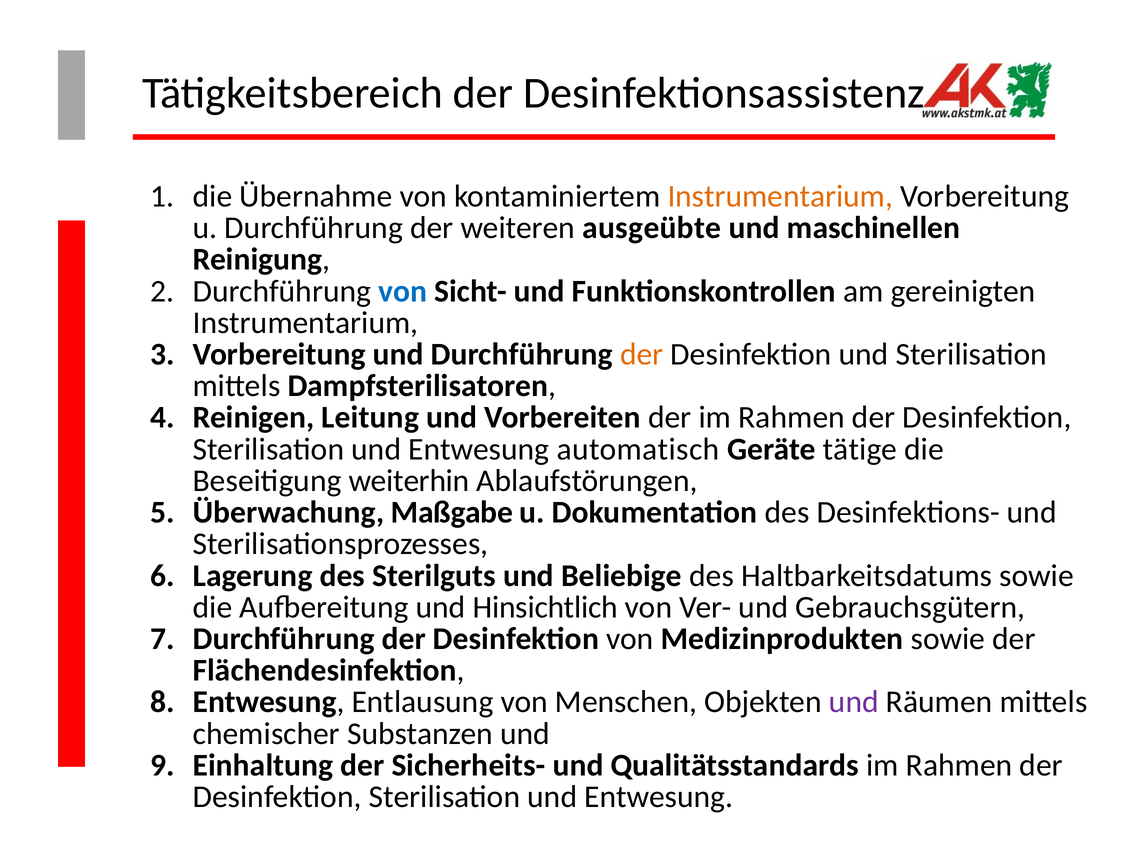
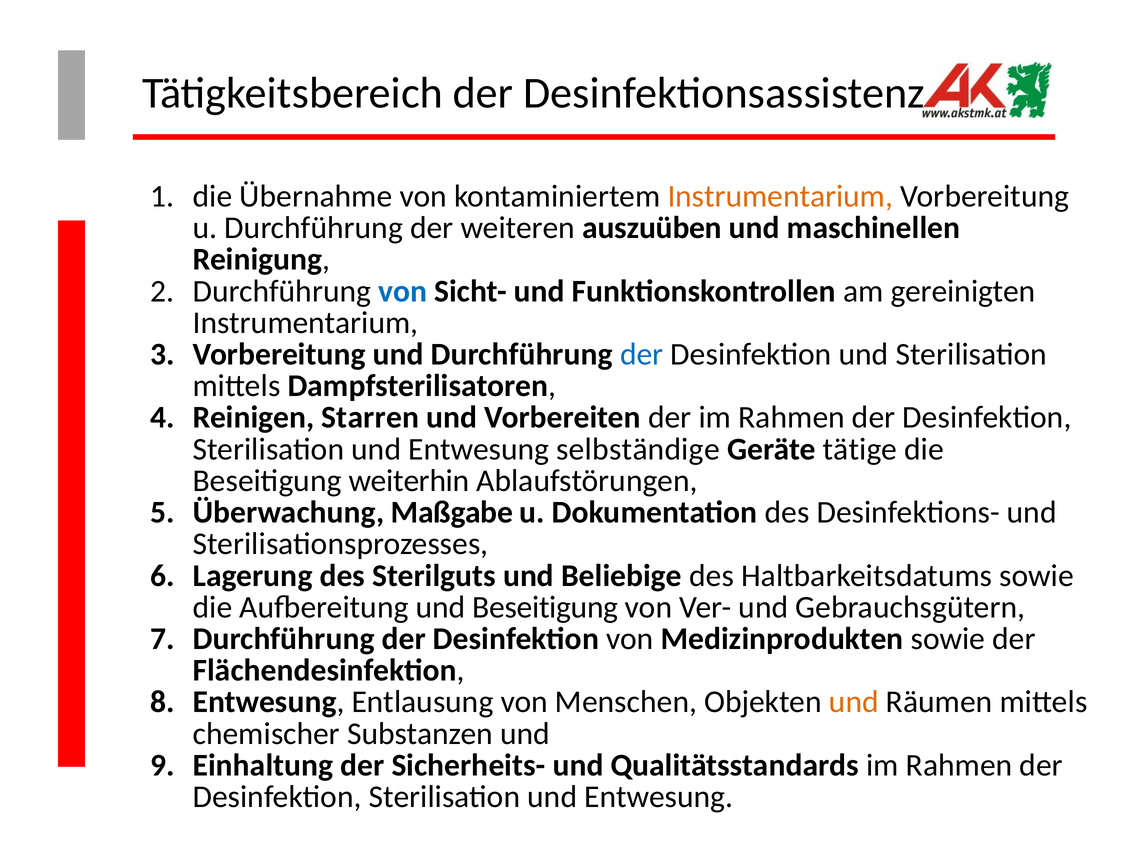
ausgeübte: ausgeübte -> auszuüben (652, 228)
der colour: orange -> blue (642, 354)
Leitung: Leitung -> Starren (370, 417)
automatisch: automatisch -> selbständige (638, 449)
und Hinsichtlich: Hinsichtlich -> Beseitigung (545, 607)
und colour: purple -> orange (854, 702)
